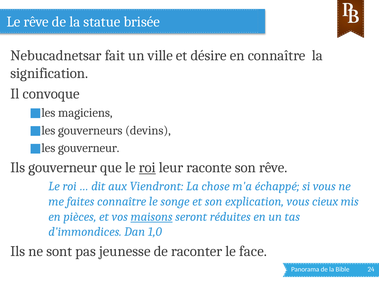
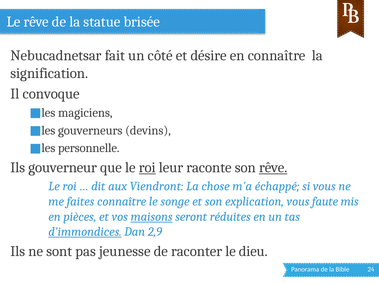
ville: ville -> côté (160, 56)
gouverneur: gouverneur -> personnelle (89, 148)
rêve underline: none -> present (273, 168)
cieux: cieux -> faute (325, 202)
d'immondices underline: none -> present (85, 232)
1,0: 1,0 -> 2,9 (155, 232)
face: face -> dieu (253, 251)
